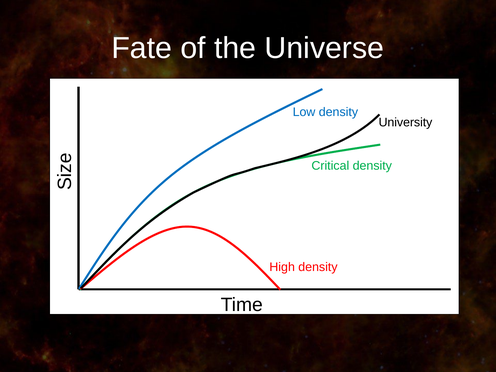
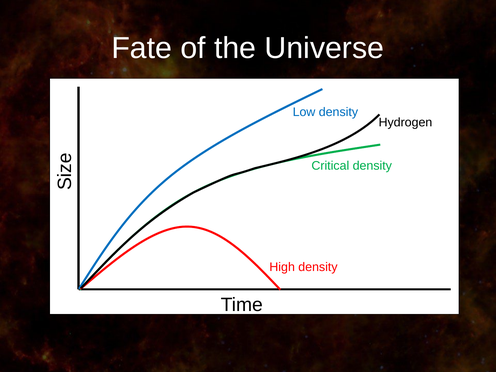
University: University -> Hydrogen (405, 123)
